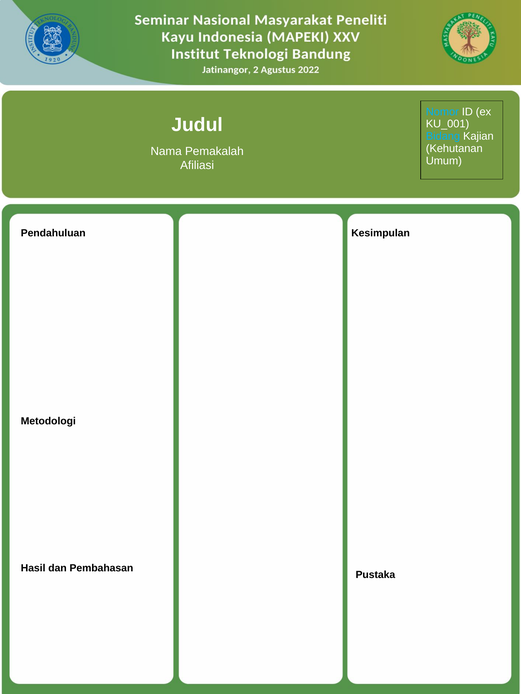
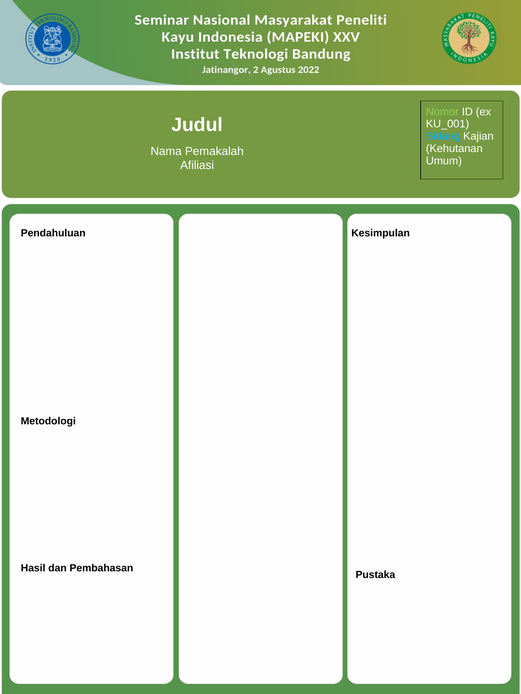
Nomor colour: light blue -> light green (442, 112)
